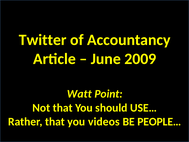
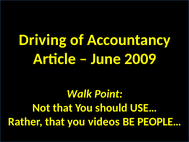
Twitter: Twitter -> Driving (43, 40)
Watt: Watt -> Walk (79, 94)
